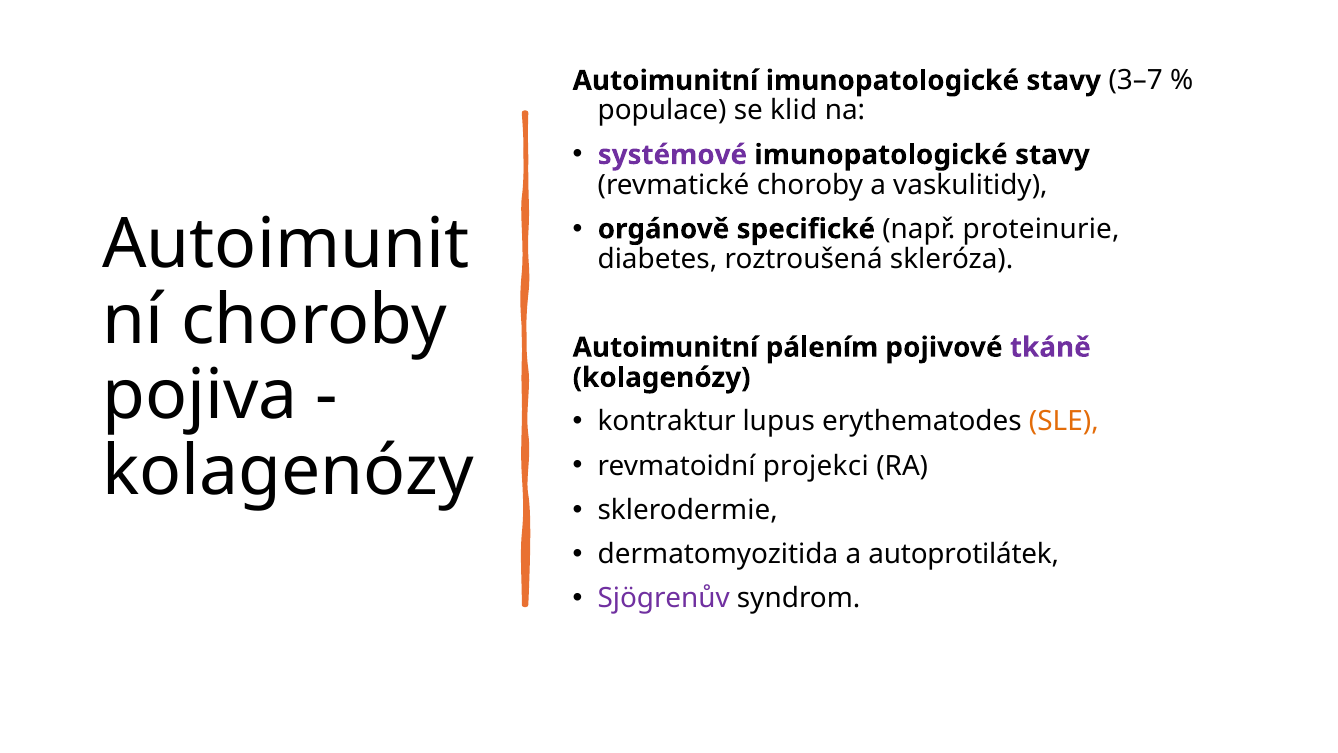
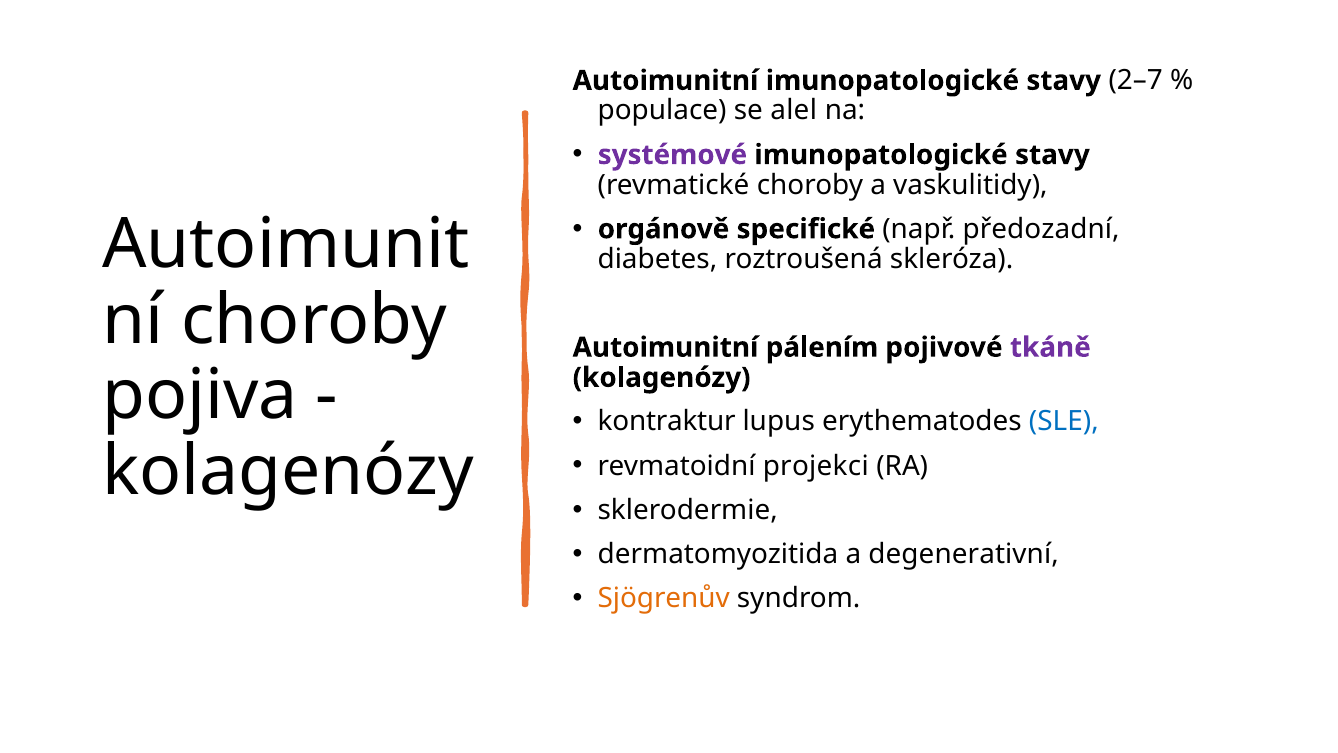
3–7: 3–7 -> 2–7 (1136, 81)
klid: klid -> alel (794, 111)
proteinurie: proteinurie -> předozadní (1041, 229)
SLE colour: orange -> blue (1064, 422)
autoprotilátek: autoprotilátek -> degenerativní (964, 554)
Sjögrenův colour: purple -> orange (664, 598)
